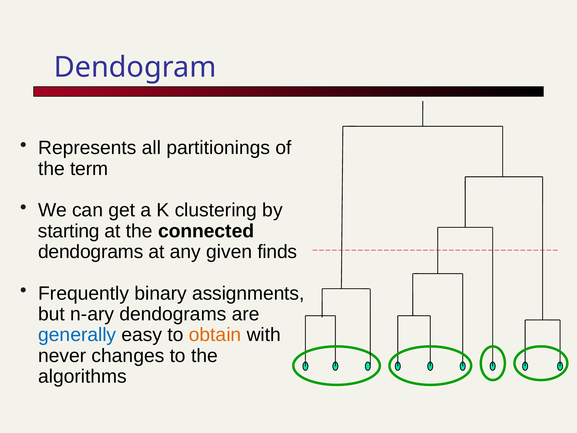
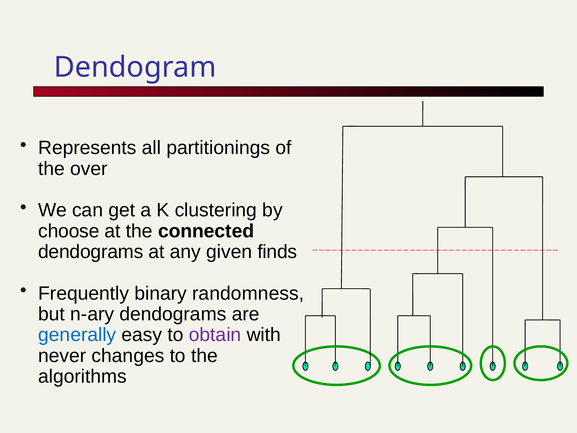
term: term -> over (89, 169)
starting: starting -> choose (69, 231)
assignments: assignments -> randomness (248, 293)
obtain colour: orange -> purple (215, 335)
